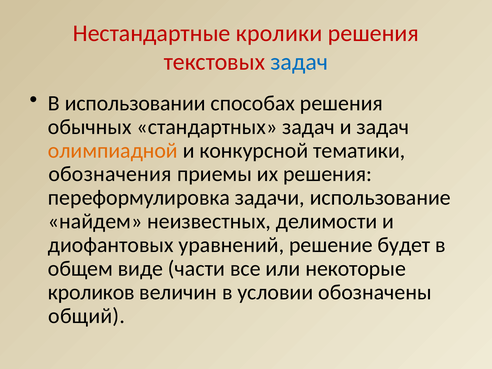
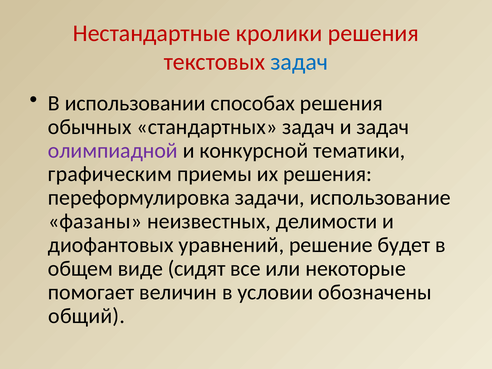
олимпиадной colour: orange -> purple (113, 150)
обозначения: обозначения -> графическим (110, 174)
найдем: найдем -> фазаны (95, 221)
части: части -> сидят (197, 269)
кроликов: кроликов -> помогает (91, 292)
